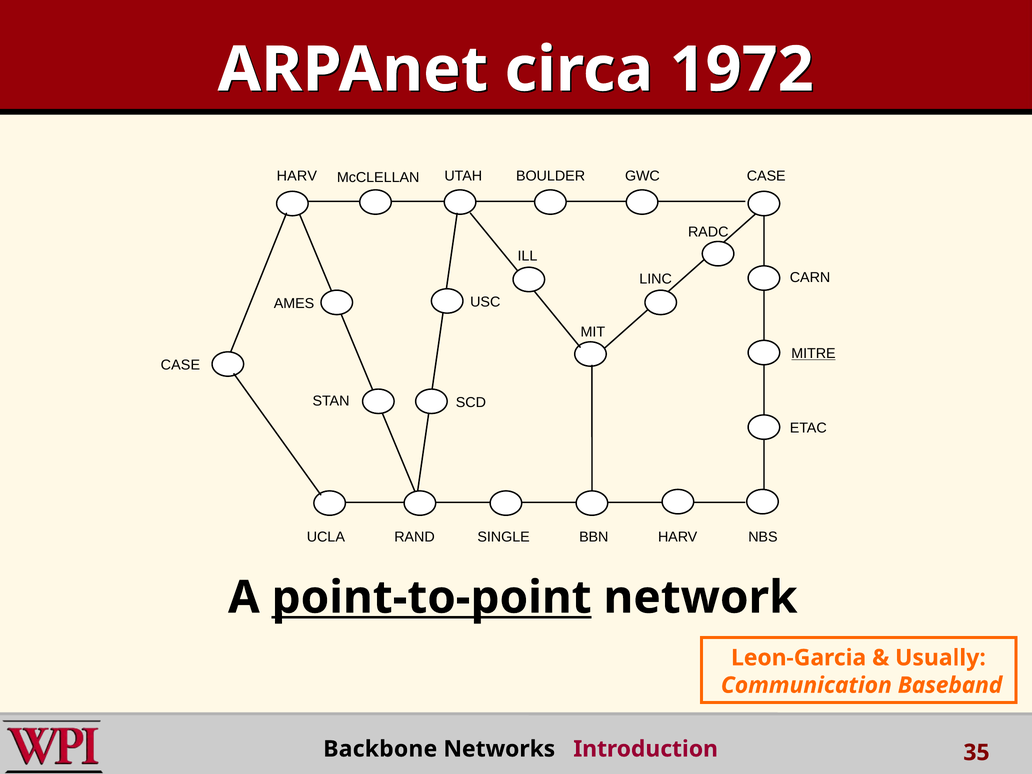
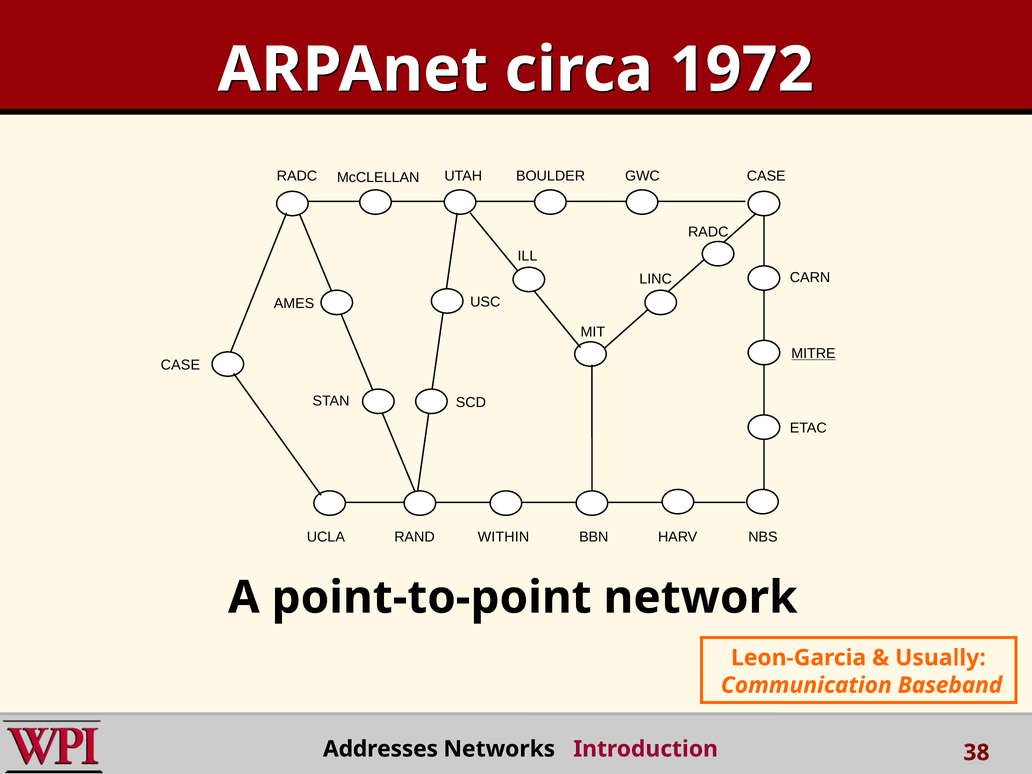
HARV: HARV -> RADC (297, 176)
SINGLE: SINGLE -> WITHIN (503, 537)
point-to-point underline: present -> none (432, 598)
Backbone: Backbone -> Addresses (380, 749)
35: 35 -> 38 (976, 753)
